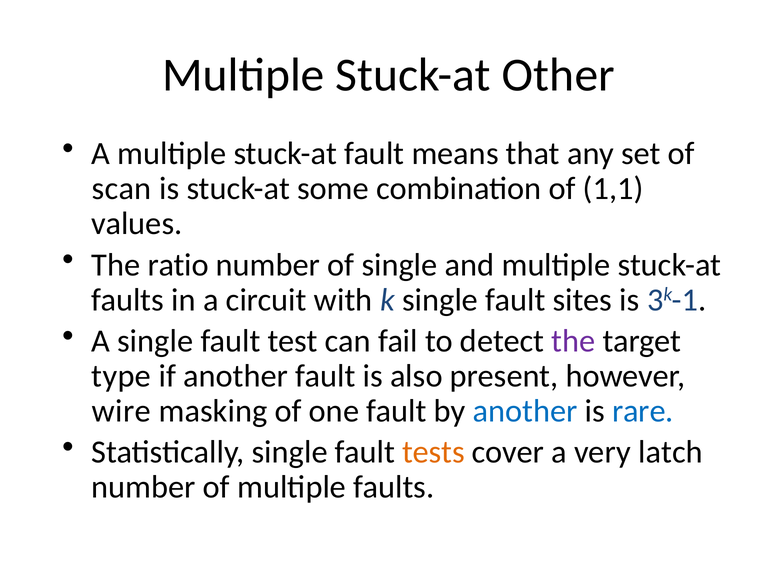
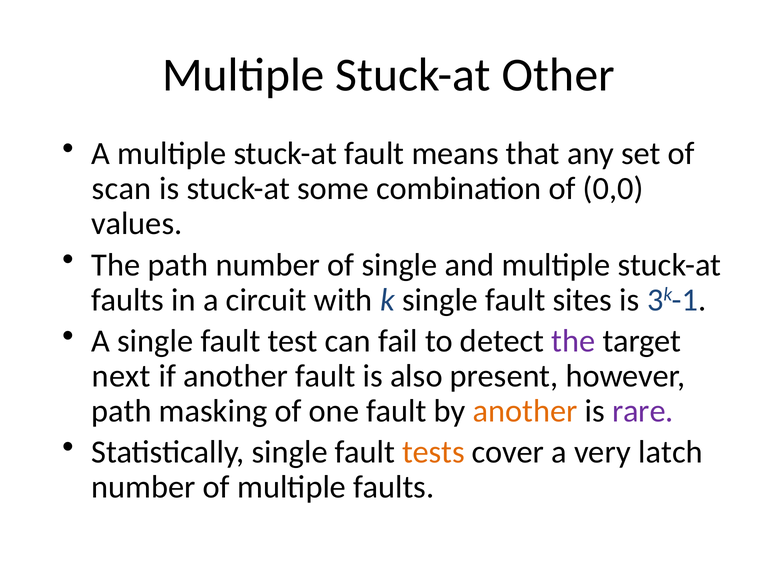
1,1: 1,1 -> 0,0 (613, 189)
The ratio: ratio -> path (178, 265)
type: type -> next (121, 376)
wire: wire -> path (122, 411)
another colour: blue -> orange (525, 411)
rare colour: blue -> purple (643, 411)
